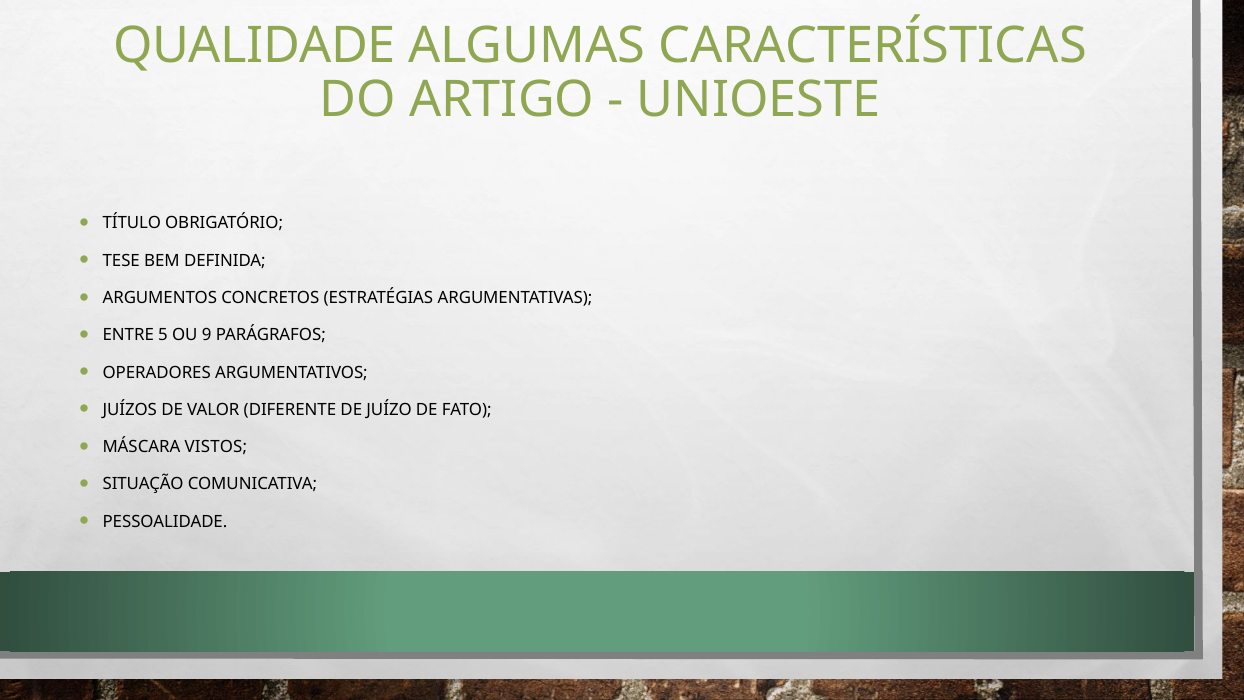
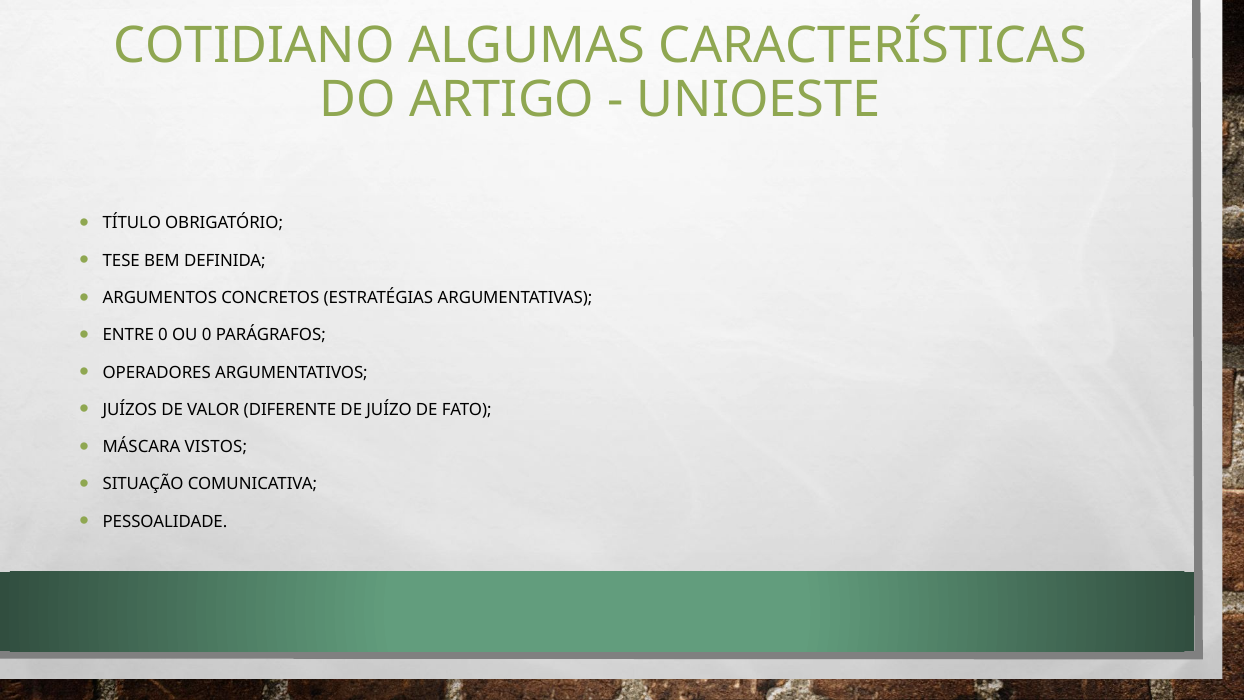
QUALIDADE: QUALIDADE -> COTIDIANO (254, 46)
ENTRE 5: 5 -> 0 (163, 335)
OU 9: 9 -> 0 (207, 335)
